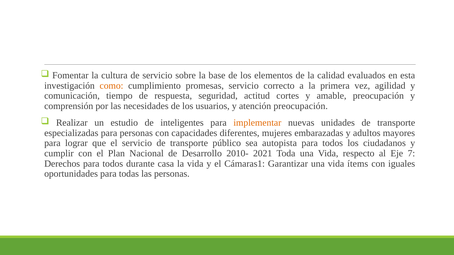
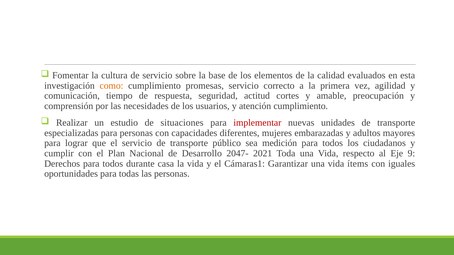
atención preocupación: preocupación -> cumplimiento (301, 106)
inteligentes: inteligentes -> situaciones (182, 123)
implementar colour: orange -> red (257, 123)
autopista: autopista -> medición (280, 143)
2010-: 2010- -> 2047- (237, 154)
7: 7 -> 9 (411, 154)
